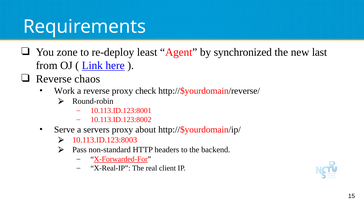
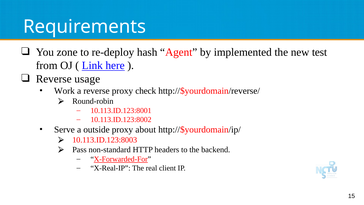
least: least -> hash (147, 52)
synchronized: synchronized -> implemented (243, 52)
last: last -> test (319, 52)
chaos: chaos -> usage (87, 79)
servers: servers -> outside (96, 130)
